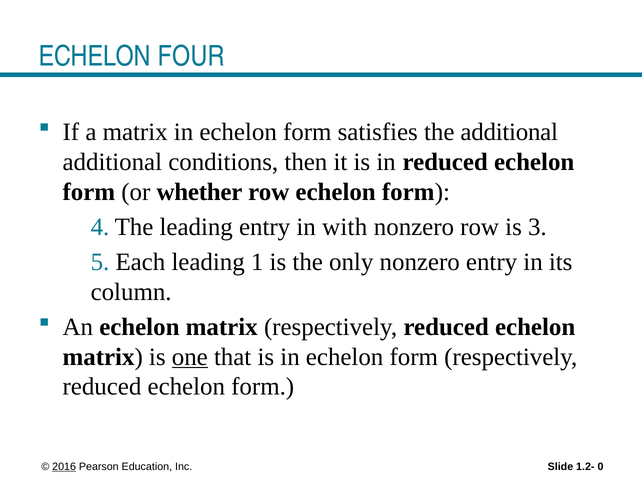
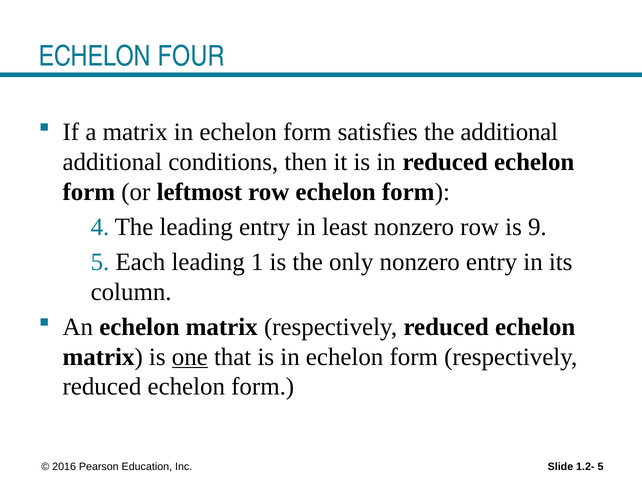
whether: whether -> leftmost (199, 192)
with: with -> least (345, 227)
3: 3 -> 9 (537, 227)
2016 underline: present -> none (64, 467)
1.2- 0: 0 -> 5 (601, 467)
